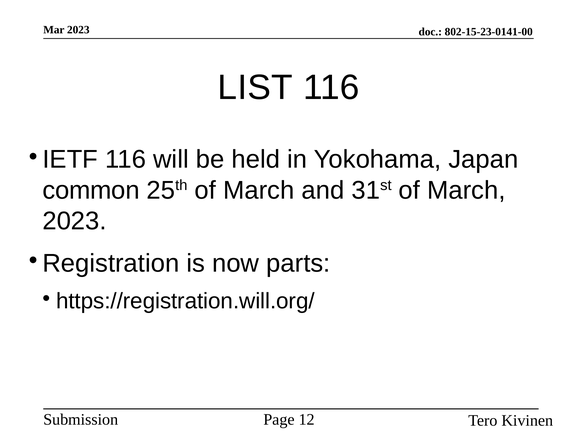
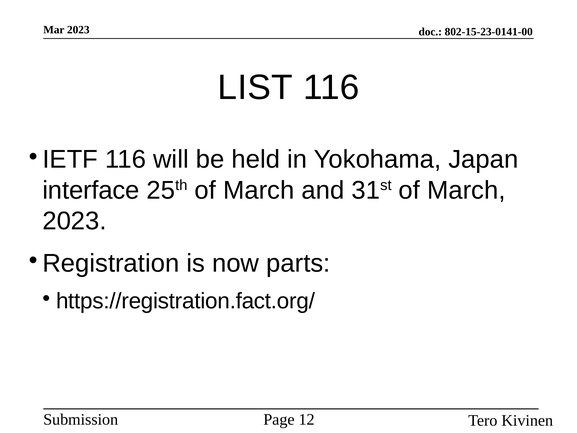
common: common -> interface (91, 190)
https://registration.will.org/: https://registration.will.org/ -> https://registration.fact.org/ (185, 301)
